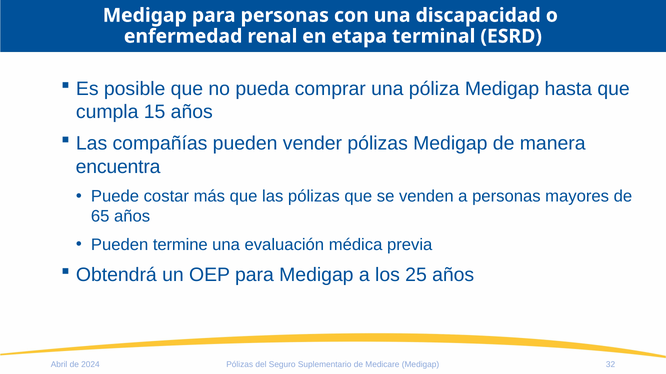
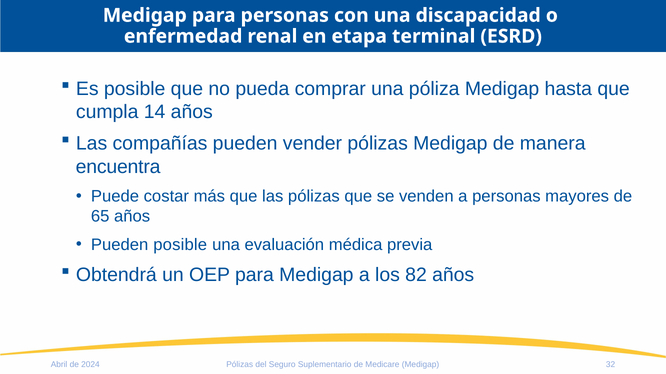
15: 15 -> 14 (155, 112)
Pueden termine: termine -> posible (180, 245)
25: 25 -> 82 (416, 275)
